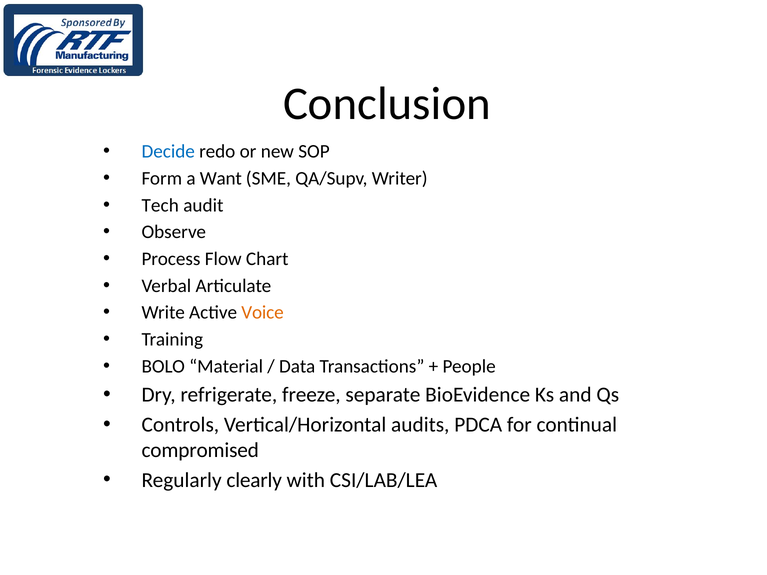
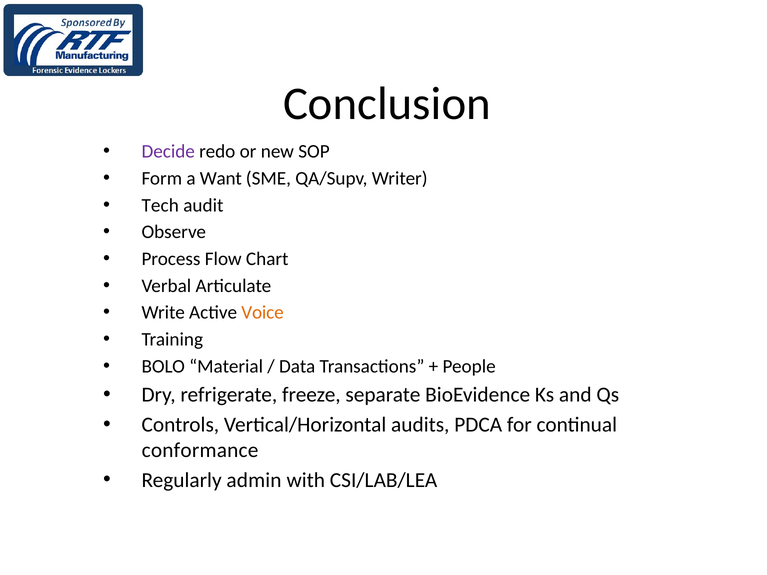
Decide colour: blue -> purple (168, 152)
compromised: compromised -> conformance (200, 451)
clearly: clearly -> admin (254, 480)
